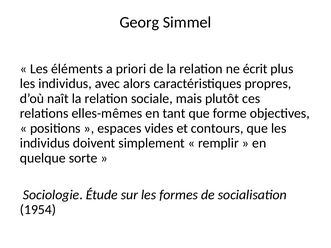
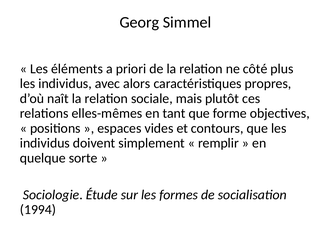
écrit: écrit -> côté (255, 69)
1954: 1954 -> 1994 (38, 210)
